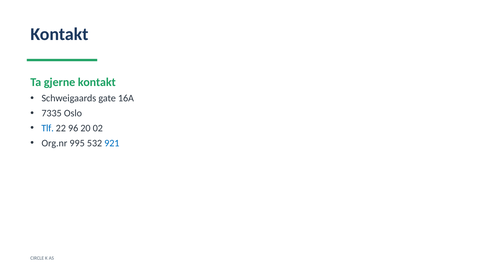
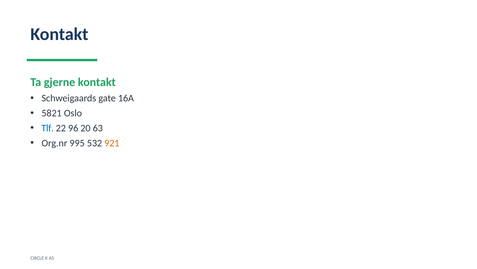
7335: 7335 -> 5821 (52, 113)
02: 02 -> 63 (98, 128)
921 colour: blue -> orange (112, 143)
